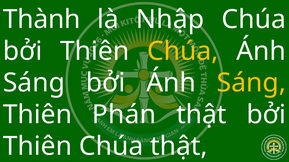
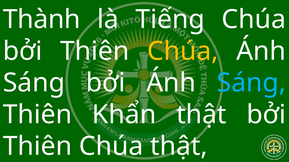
Nhập: Nhập -> Tiếng (170, 20)
Sáng colour: yellow -> light blue (251, 83)
Phán: Phán -> Khẩn (124, 115)
